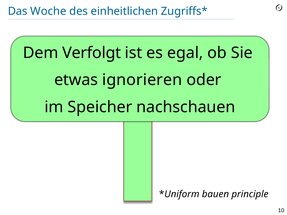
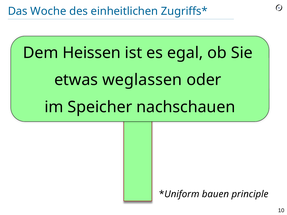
Verfolgt: Verfolgt -> Heissen (92, 53)
ignorieren: ignorieren -> weglassen (142, 80)
